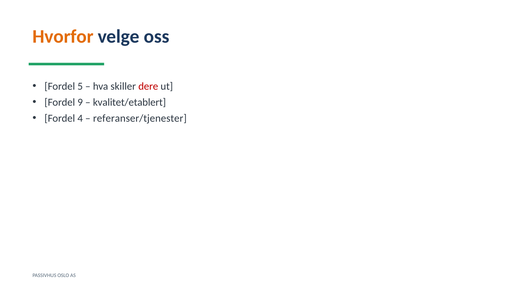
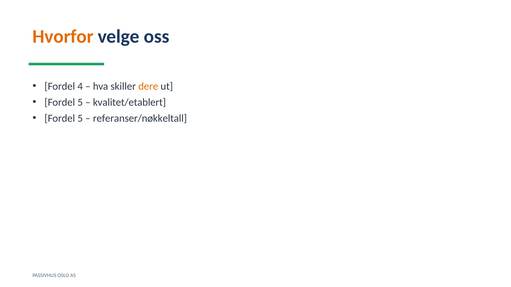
5: 5 -> 4 (80, 87)
dere colour: red -> orange (148, 87)
9: 9 -> 5 (80, 103)
4: 4 -> 5 (80, 119)
referanser/tjenester: referanser/tjenester -> referanser/nøkkeltall (140, 119)
